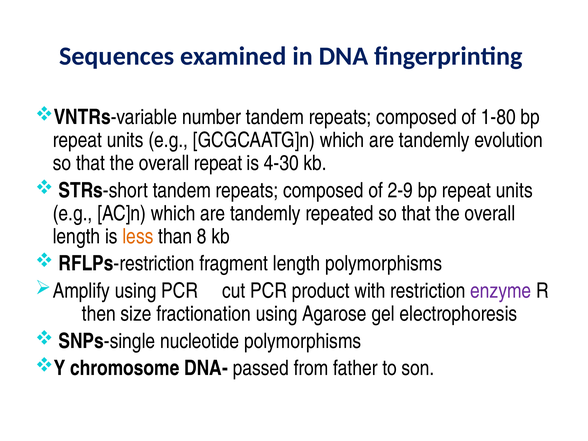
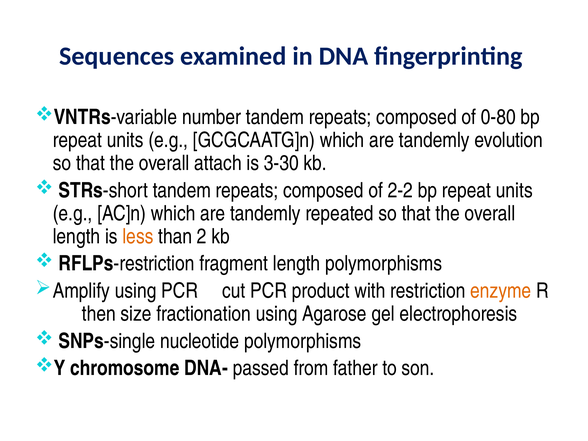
1-80: 1-80 -> 0-80 (498, 117)
overall repeat: repeat -> attach (218, 163)
4-30: 4-30 -> 3-30 (281, 163)
2-9: 2-9 -> 2-2 (400, 190)
8: 8 -> 2 (202, 236)
enzyme colour: purple -> orange (501, 291)
